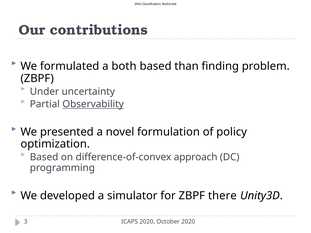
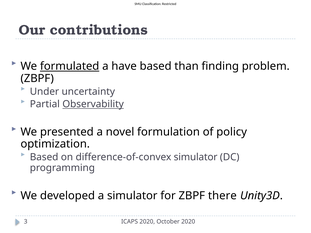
formulated underline: none -> present (70, 66)
both: both -> have (124, 66)
difference-of-convex approach: approach -> simulator (196, 157)
